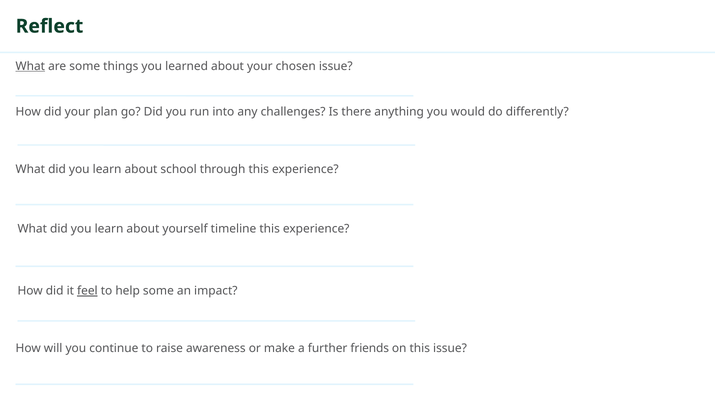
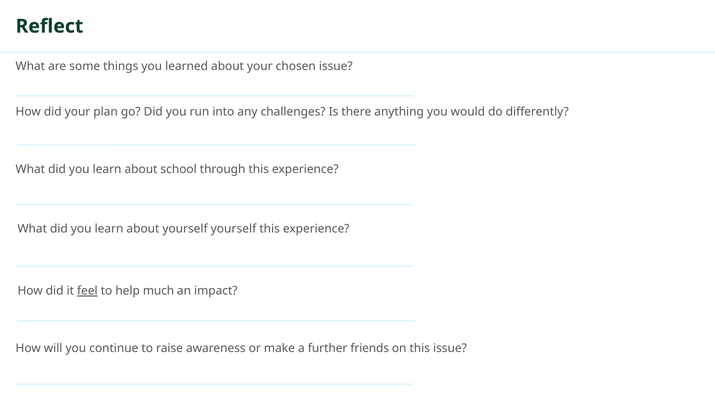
What underline: present -> none (30, 66)
yourself timeline: timeline -> yourself (234, 229)
help some: some -> much (158, 291)
